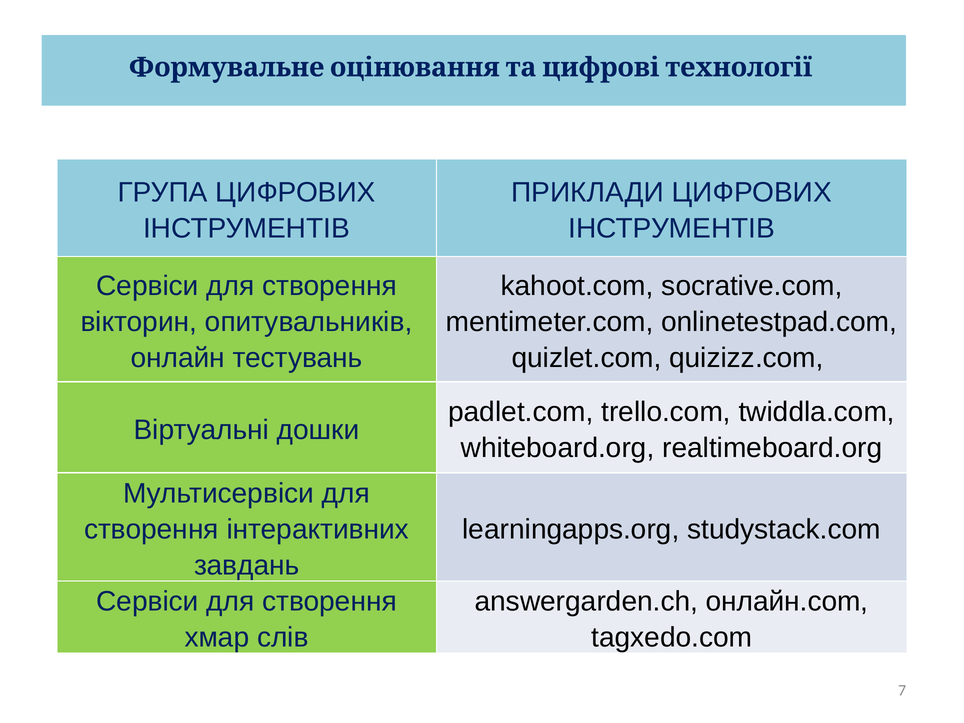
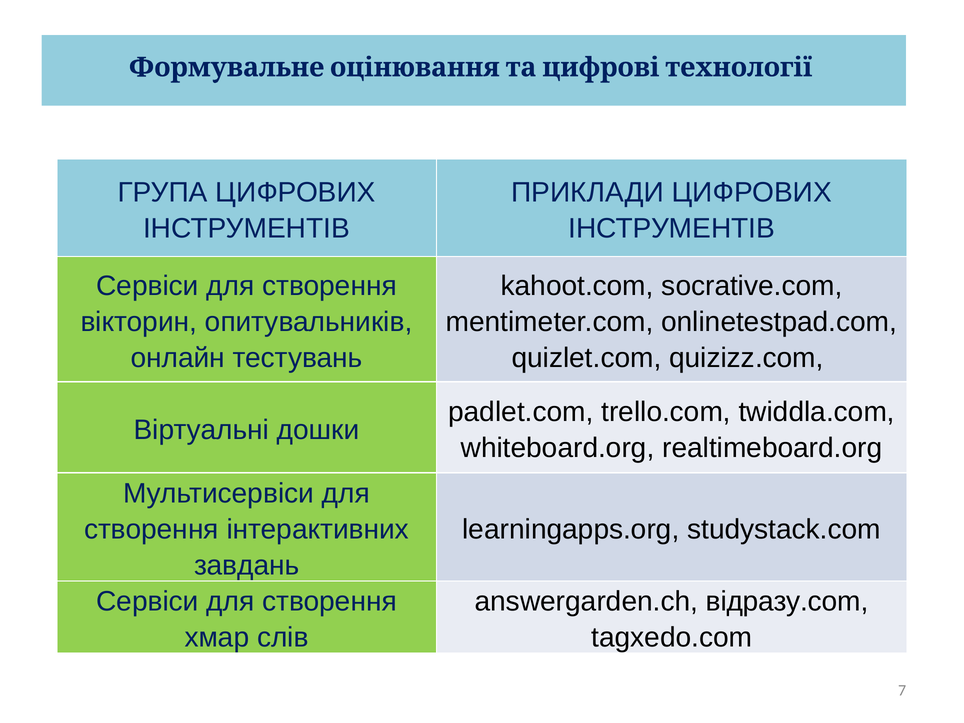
онлайн.com: онлайн.com -> відразу.com (787, 602)
